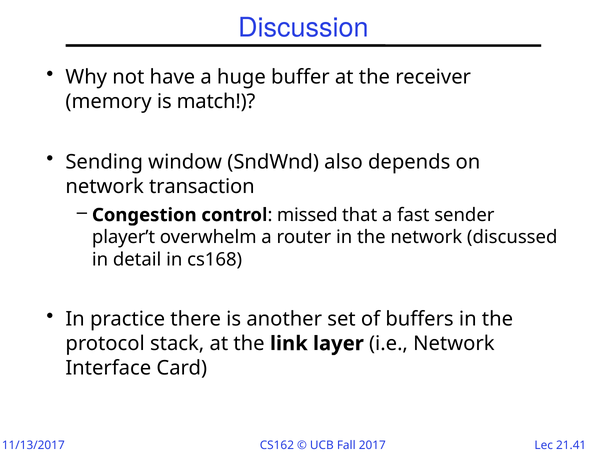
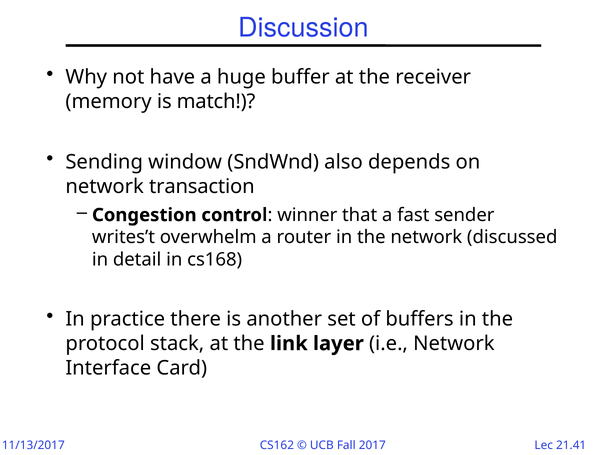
missed: missed -> winner (307, 215)
player’t: player’t -> writes’t (123, 237)
